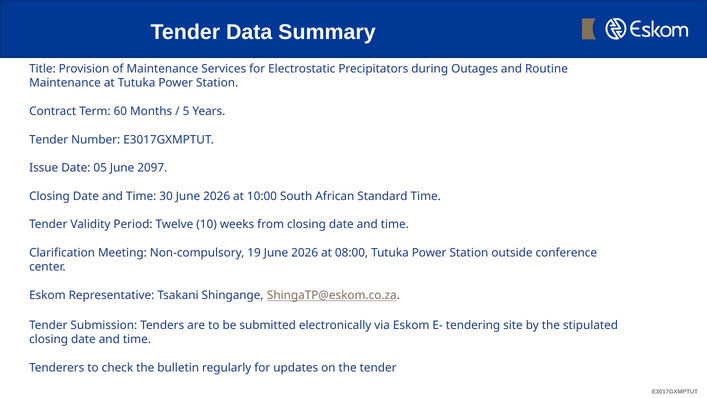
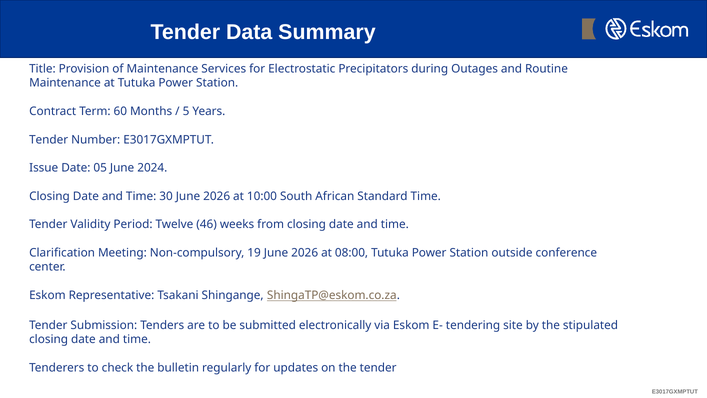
2097: 2097 -> 2024 (152, 168)
10: 10 -> 46 (207, 224)
